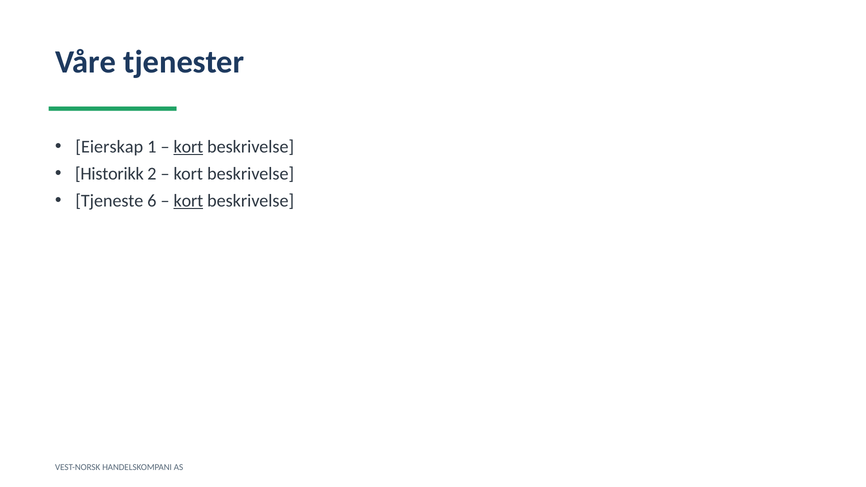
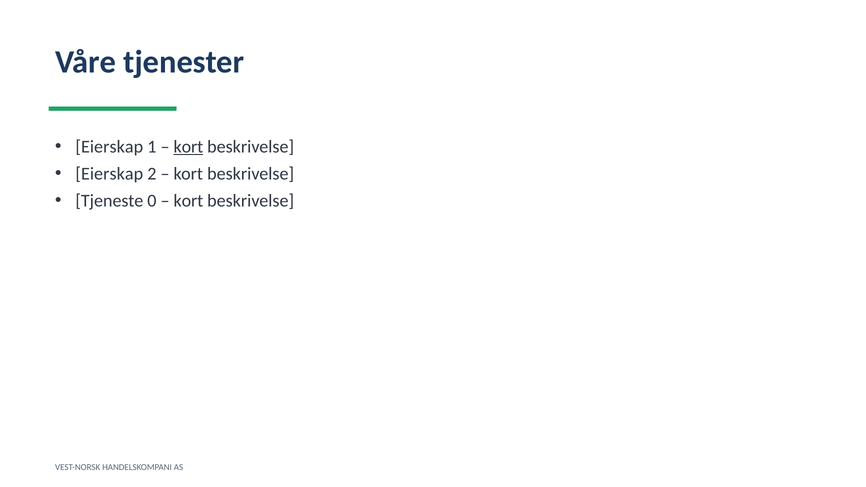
Historikk: Historikk -> Eierskap (109, 174)
6: 6 -> 0 (152, 201)
kort underline: present -> none (188, 201)
